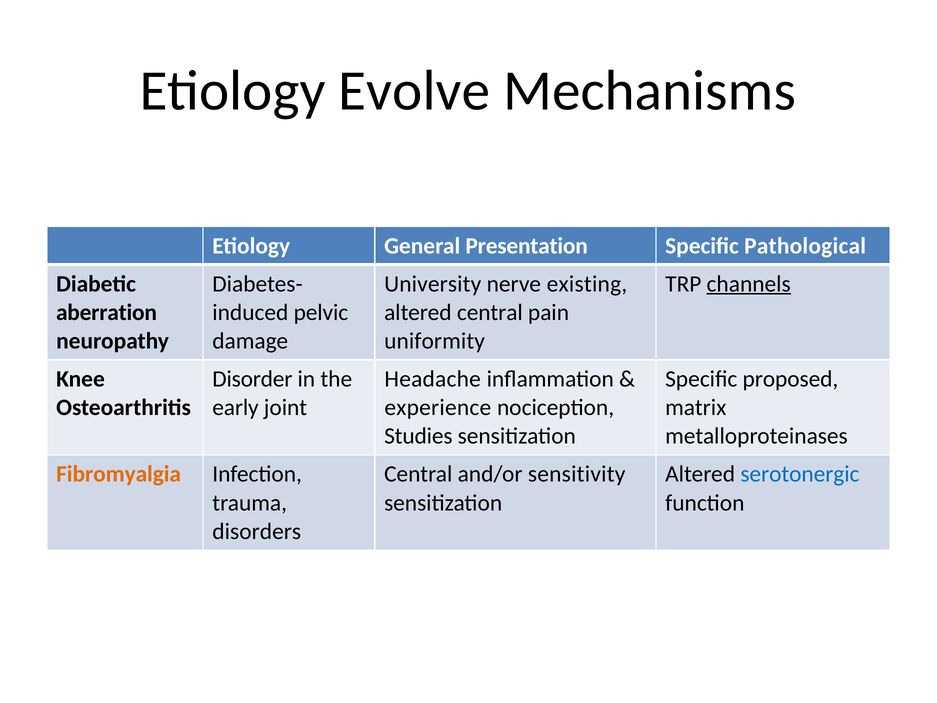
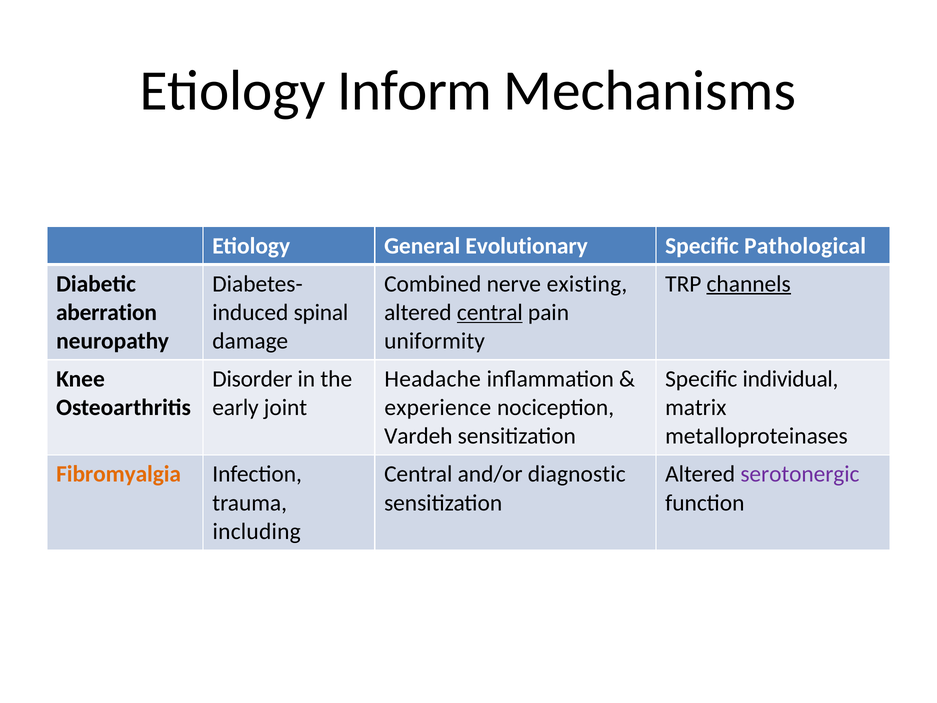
Evolve: Evolve -> Inform (415, 91)
Presentation: Presentation -> Evolutionary (527, 246)
University: University -> Combined (433, 284)
pelvic: pelvic -> spinal (321, 312)
central underline: none -> present (490, 312)
proposed: proposed -> individual (790, 379)
Studies: Studies -> Vardeh (418, 436)
sensitivity: sensitivity -> diagnostic (577, 474)
serotonergic colour: blue -> purple (800, 474)
disorders: disorders -> including (257, 531)
